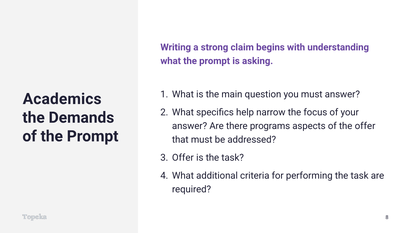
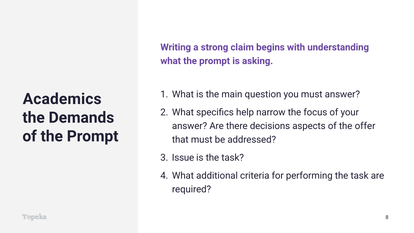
programs: programs -> decisions (270, 126)
Offer: Offer -> Issue (183, 158)
